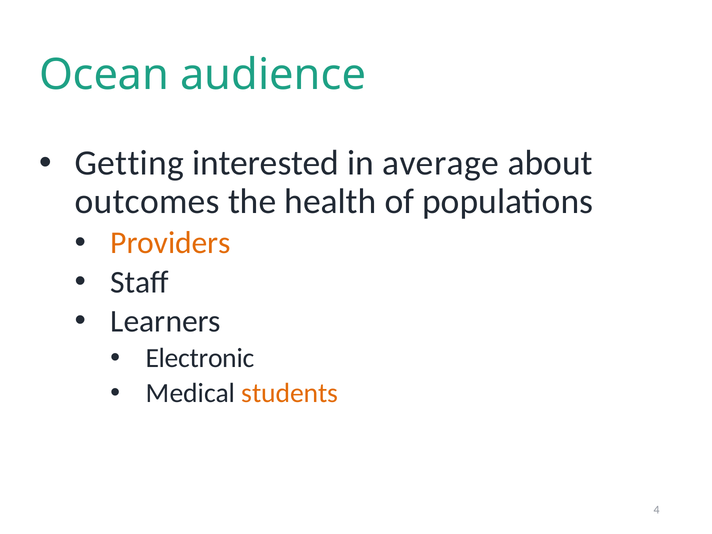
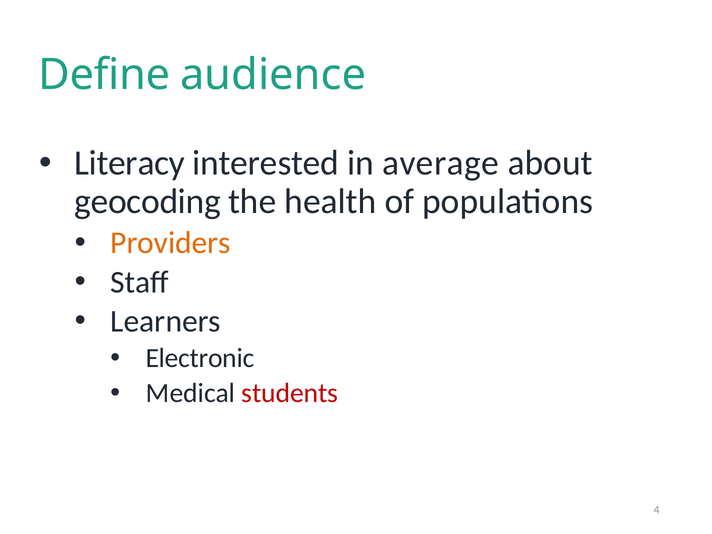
Ocean: Ocean -> Define (104, 75)
Getting: Getting -> Literacy (130, 163)
outcomes: outcomes -> geocoding (148, 202)
students colour: orange -> red (290, 393)
